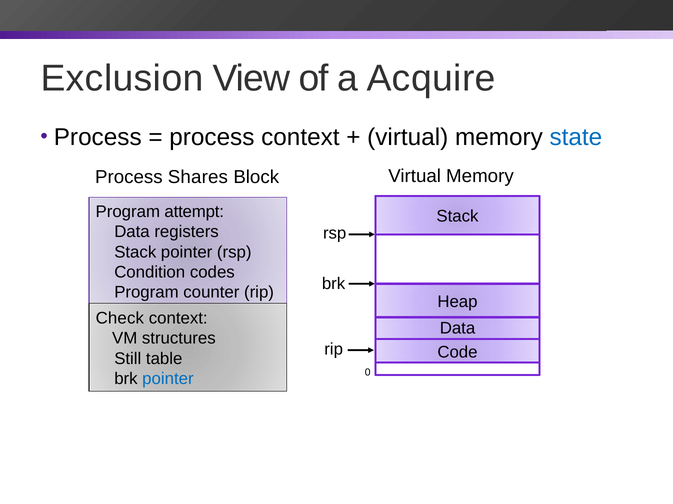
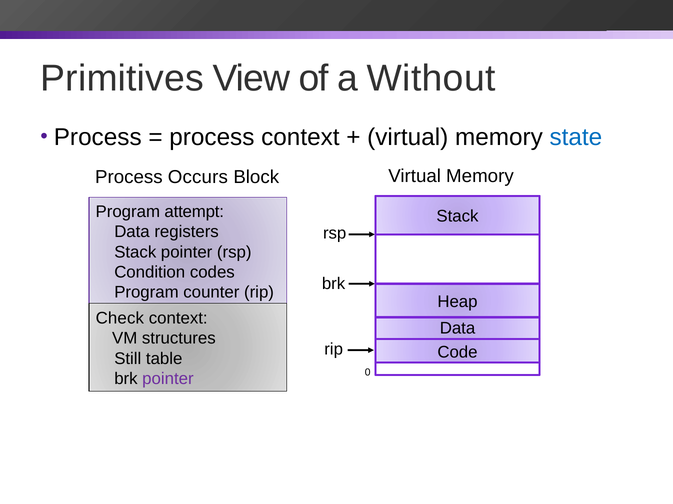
Exclusion: Exclusion -> Primitives (122, 78)
Acquire: Acquire -> Without (431, 78)
Shares: Shares -> Occurs (198, 177)
pointer colour: blue -> purple (168, 379)
